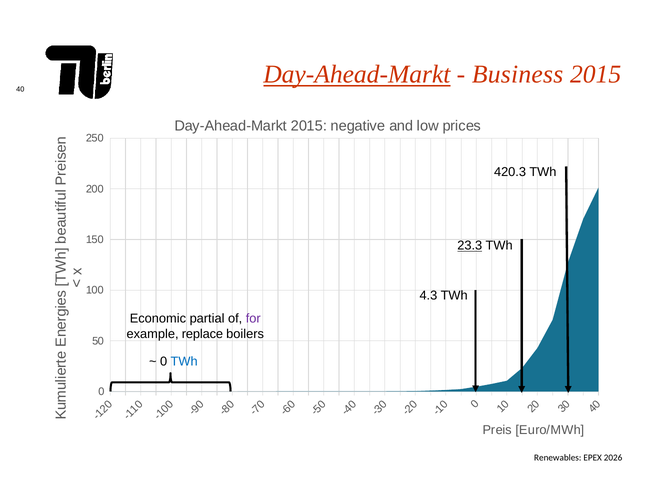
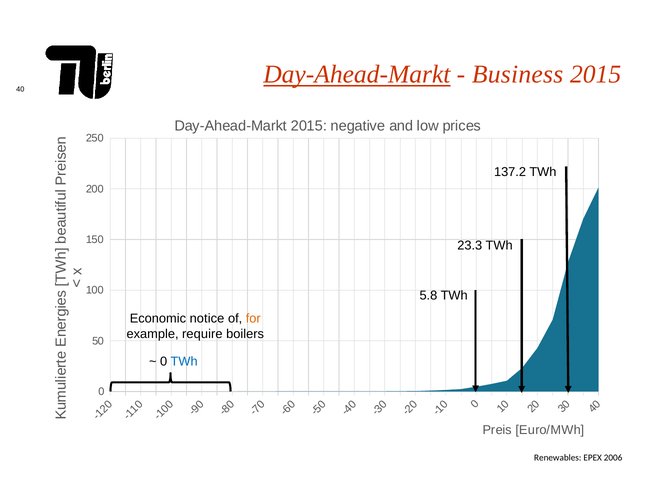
420.3: 420.3 -> 137.2 (510, 172)
23.3 underline: present -> none (470, 245)
4.3: 4.3 -> 5.8 (428, 295)
partial: partial -> notice (207, 318)
for colour: purple -> orange (253, 318)
replace: replace -> require (202, 334)
2026: 2026 -> 2006 (613, 457)
